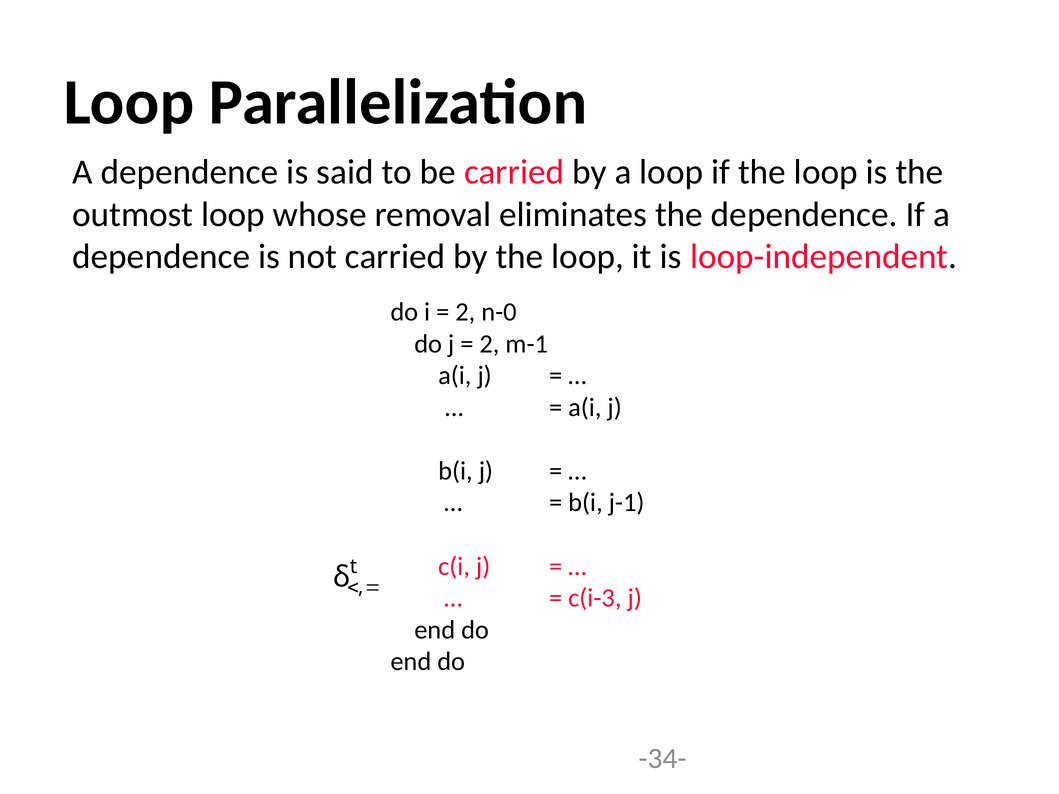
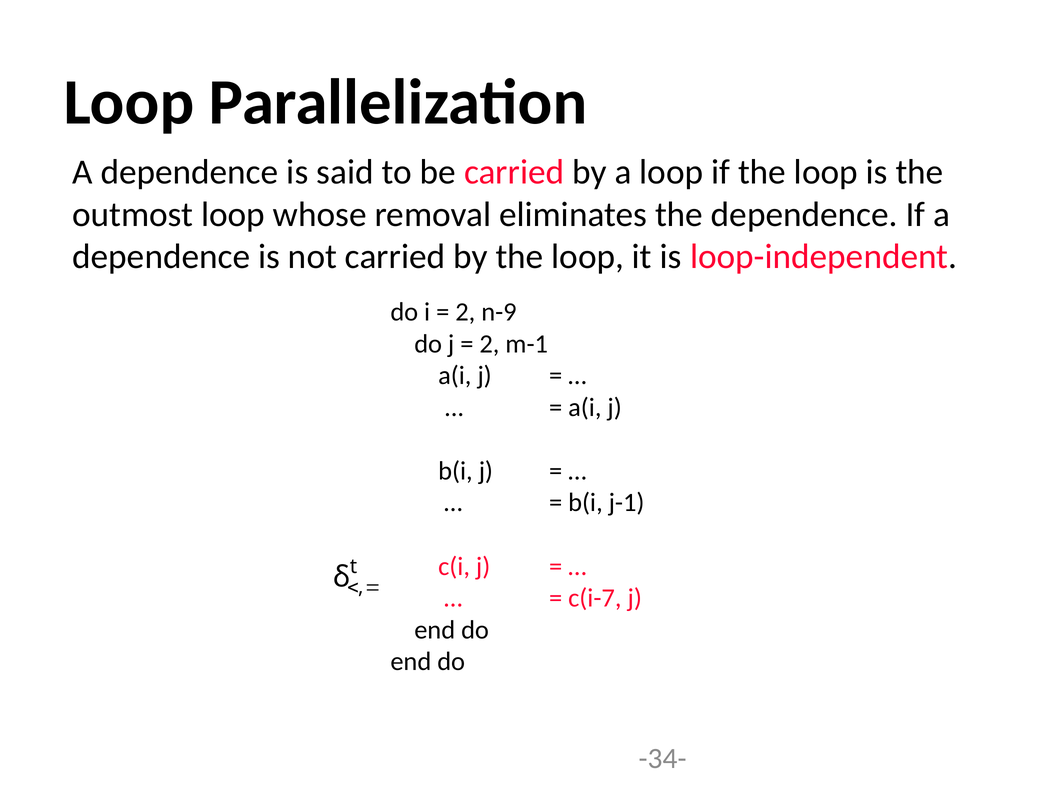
n-0: n-0 -> n-9 (499, 312)
c(i-3: c(i-3 -> c(i-7 (595, 598)
